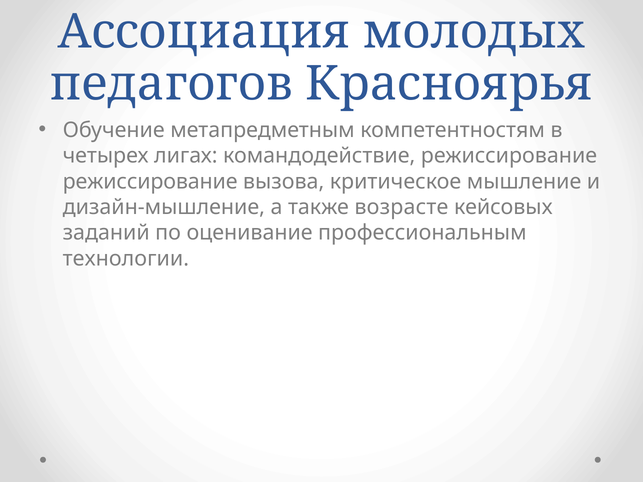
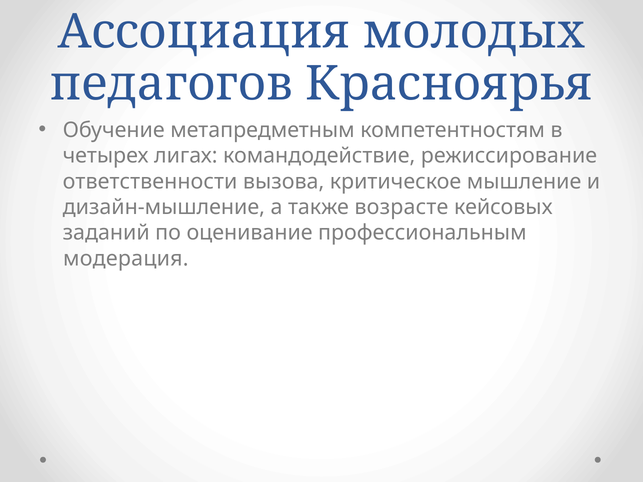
режиссирование: режиссирование -> ответственности (150, 182)
технологии: технологии -> модерация (126, 259)
